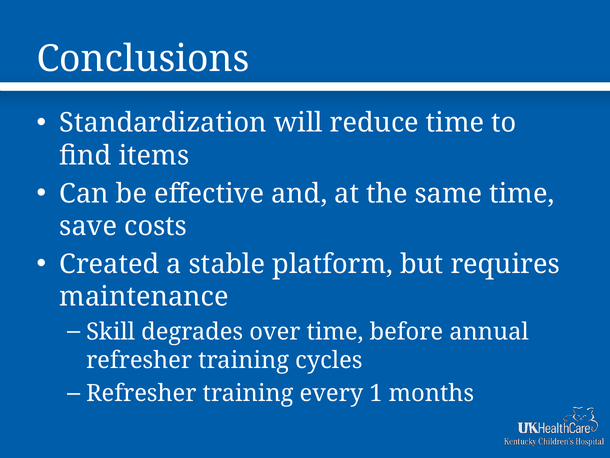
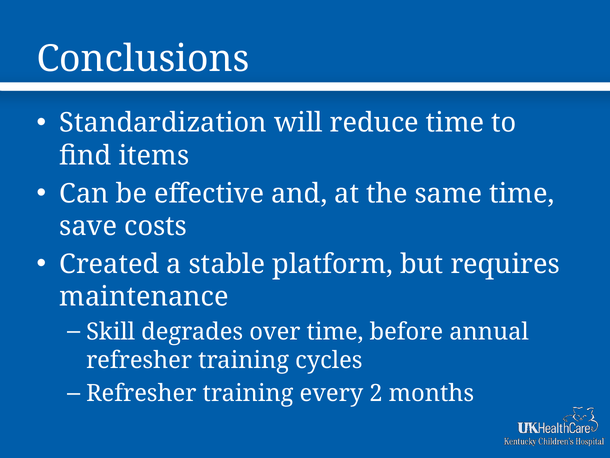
1: 1 -> 2 (376, 393)
